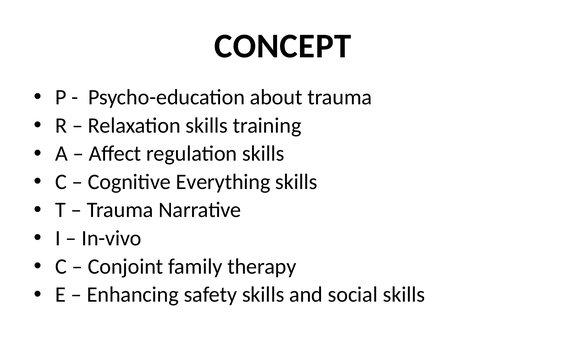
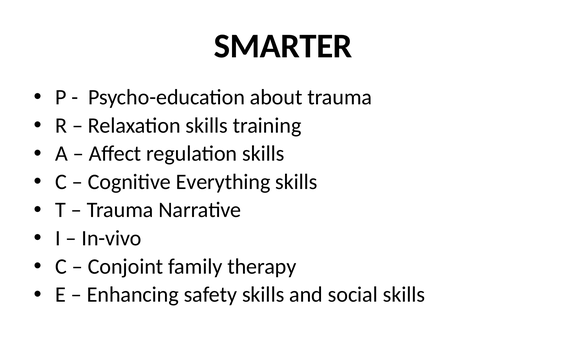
CONCEPT: CONCEPT -> SMARTER (283, 46)
